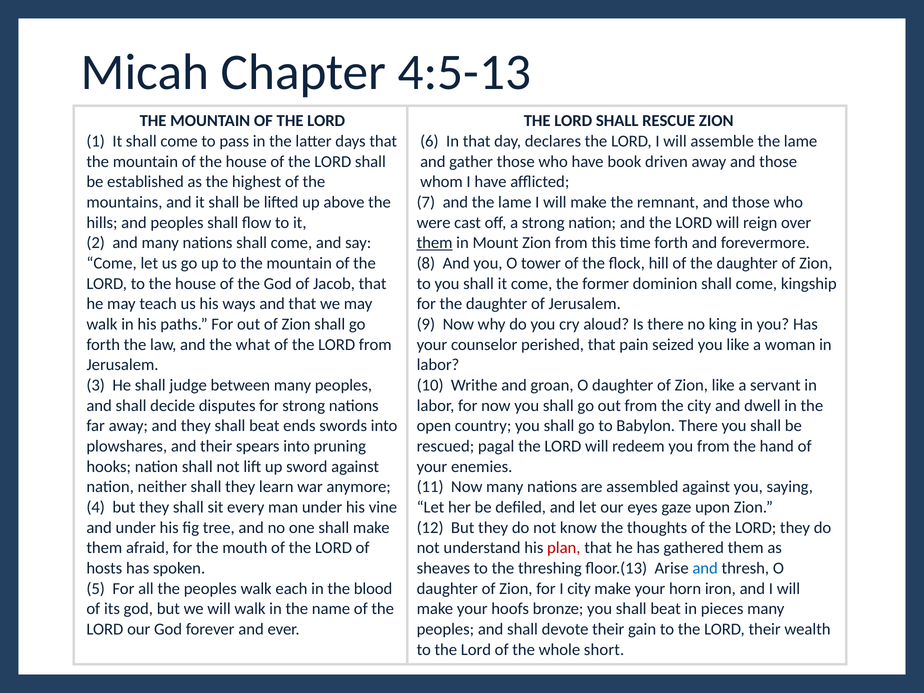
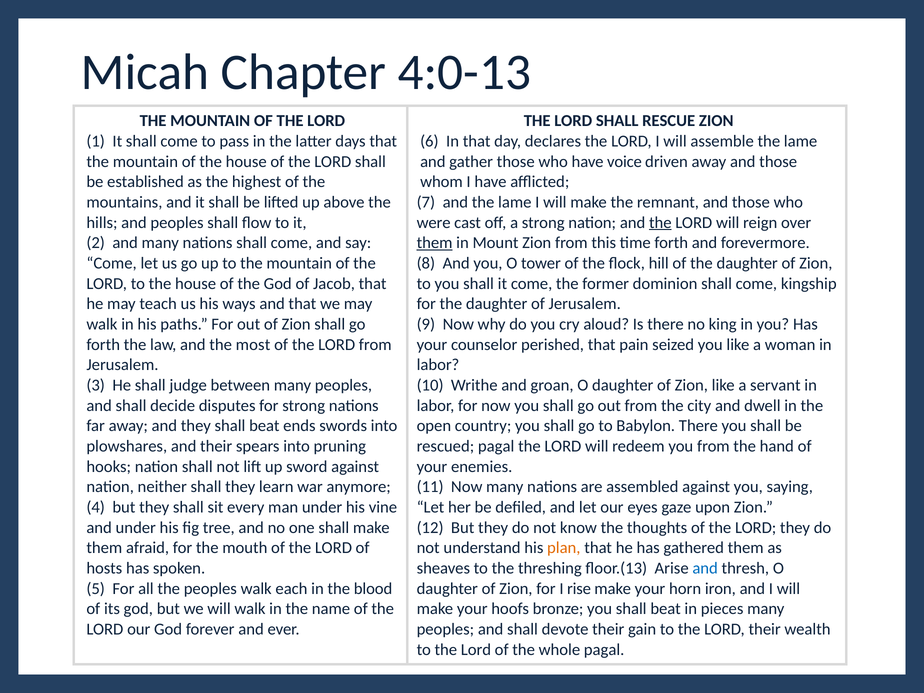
4:5-13: 4:5-13 -> 4:0-13 (464, 72)
book: book -> voice (624, 162)
the underline: none -> present (660, 223)
what: what -> most (253, 345)
plan colour: red -> orange (564, 548)
I city: city -> rise (579, 589)
whole short: short -> pagal (604, 650)
